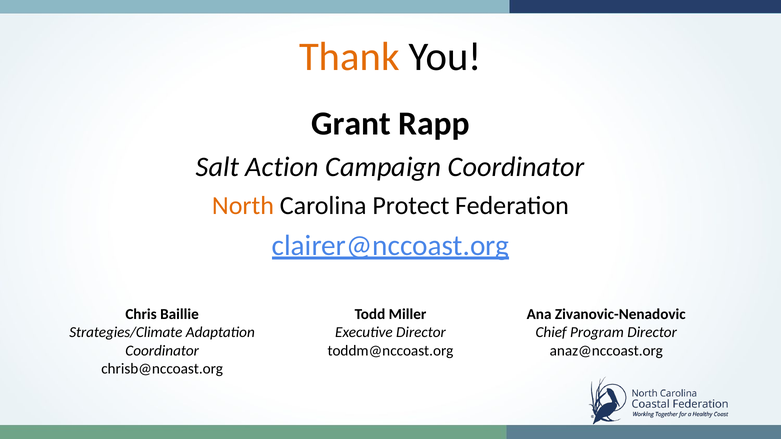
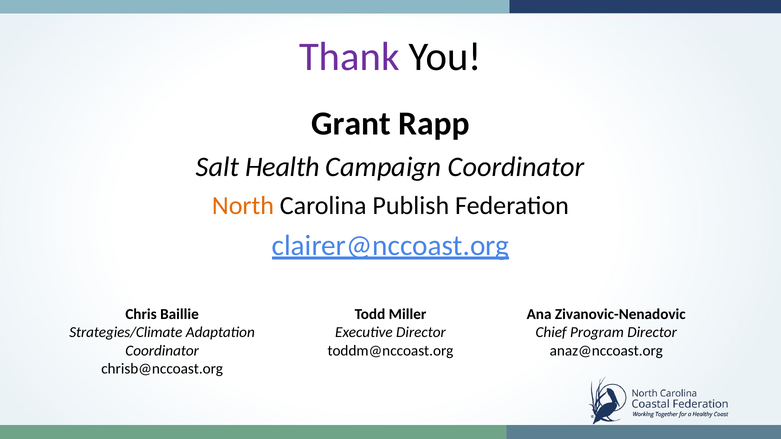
Thank colour: orange -> purple (349, 57)
Action: Action -> Health (282, 167)
Protect: Protect -> Publish (411, 206)
